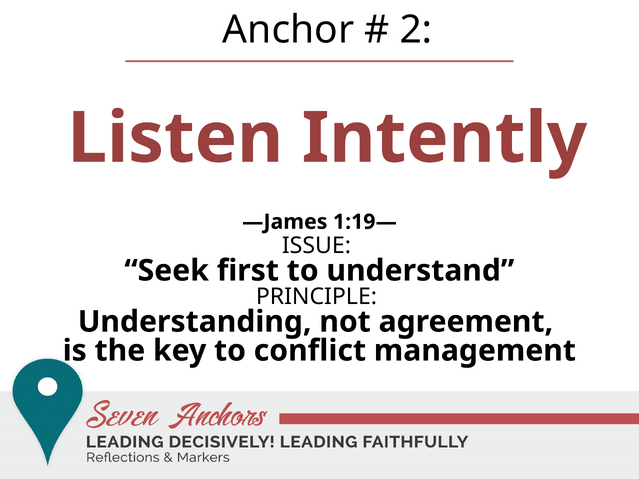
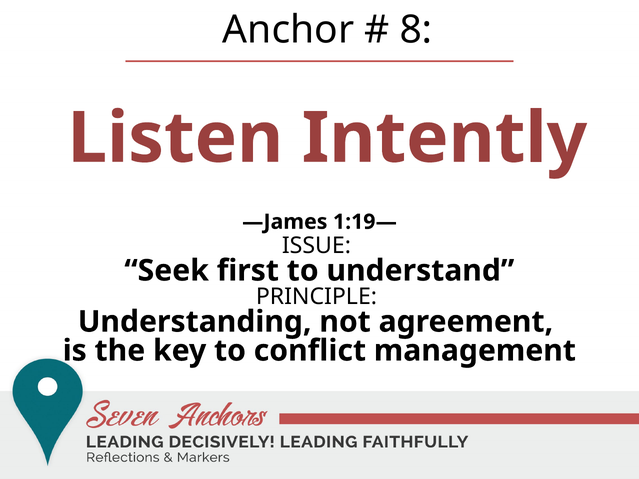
2: 2 -> 8 (416, 30)
